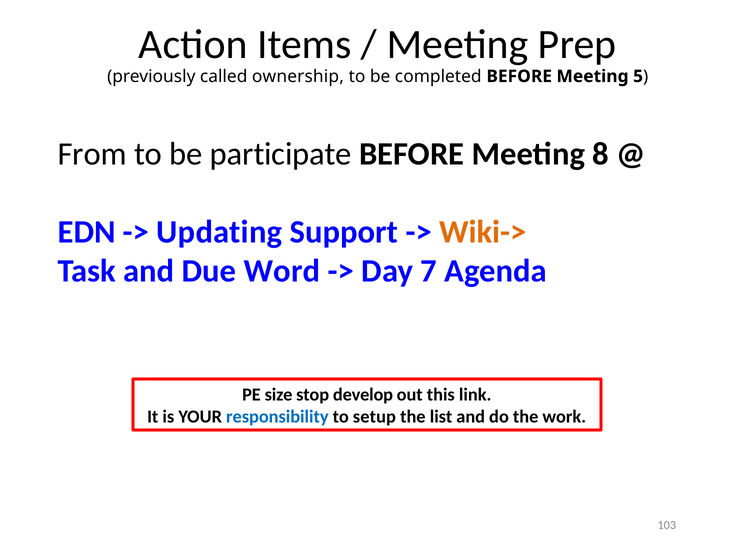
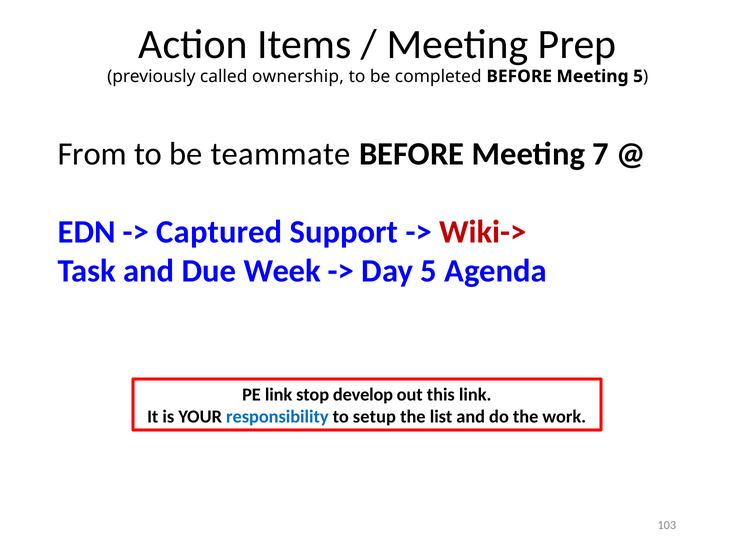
participate: participate -> teammate (281, 154)
8: 8 -> 7 (601, 154)
Updating: Updating -> Captured (219, 232)
Wiki-> colour: orange -> red (483, 232)
Word: Word -> Week (282, 271)
Day 7: 7 -> 5 (429, 271)
PE size: size -> link (279, 395)
